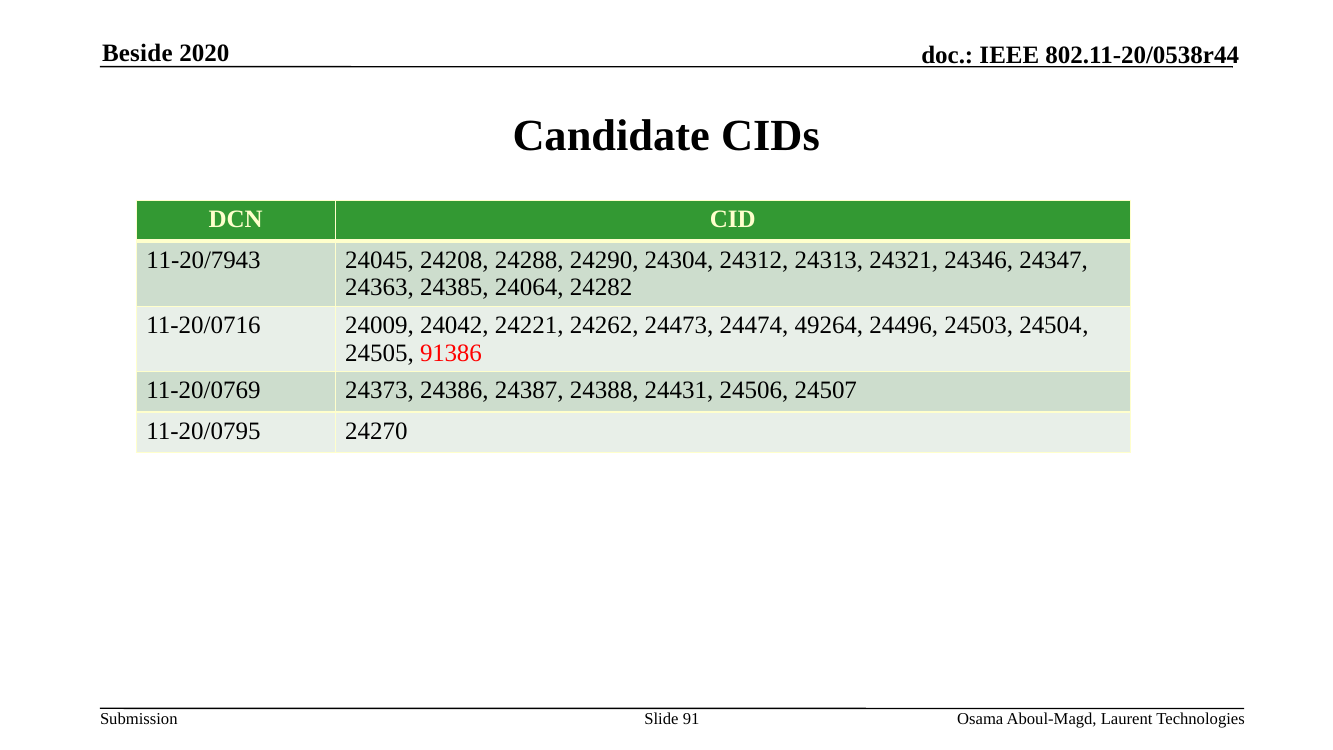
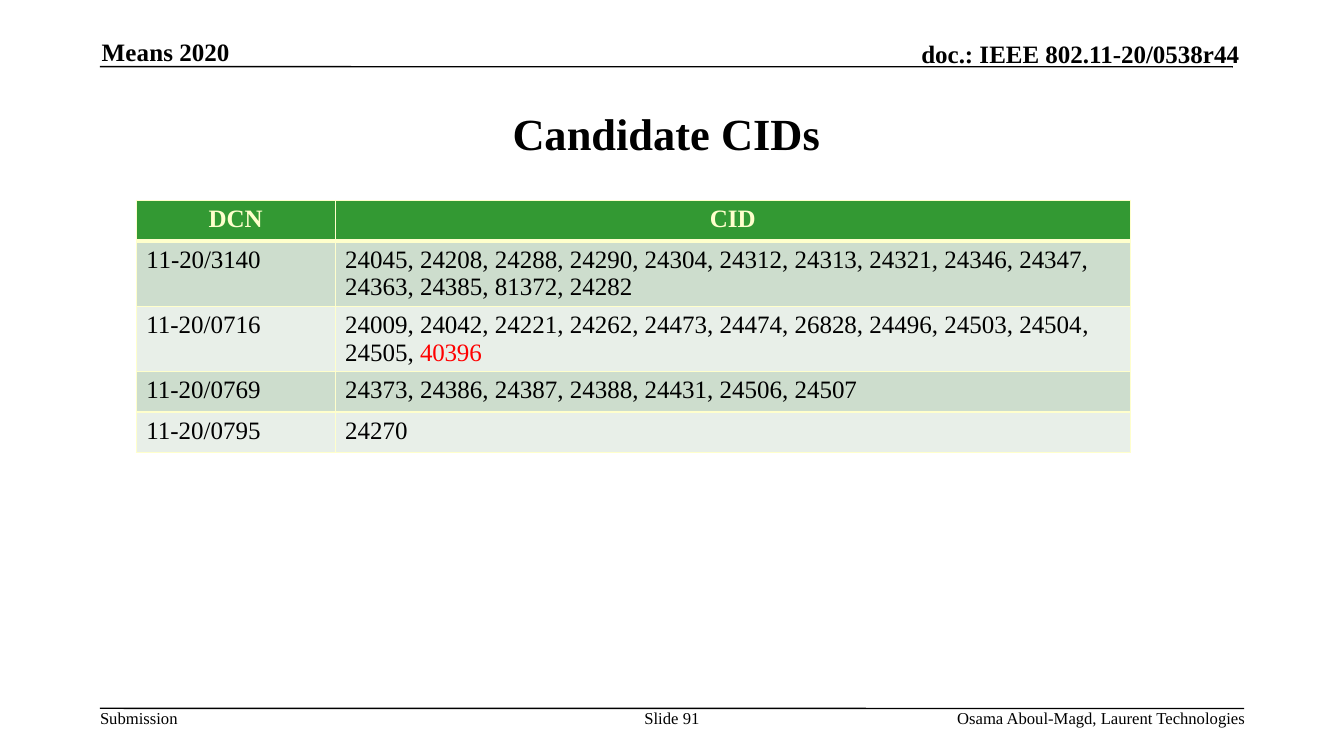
Beside: Beside -> Means (137, 53)
11-20/7943: 11-20/7943 -> 11-20/3140 (203, 260)
24064: 24064 -> 81372 (529, 287)
49264: 49264 -> 26828 (829, 325)
91386: 91386 -> 40396 (451, 353)
